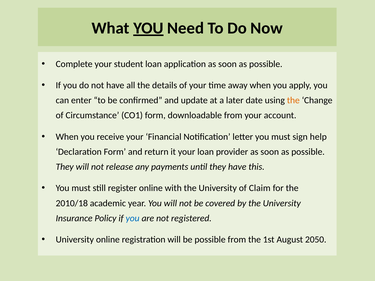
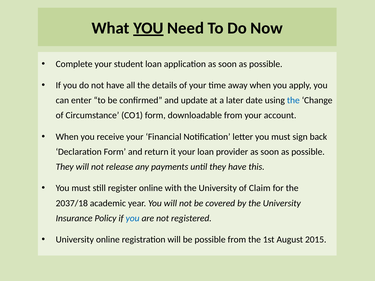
the colour: orange -> blue (293, 100)
help: help -> back (318, 137)
2010/18: 2010/18 -> 2037/18 (72, 203)
2050: 2050 -> 2015 (316, 240)
